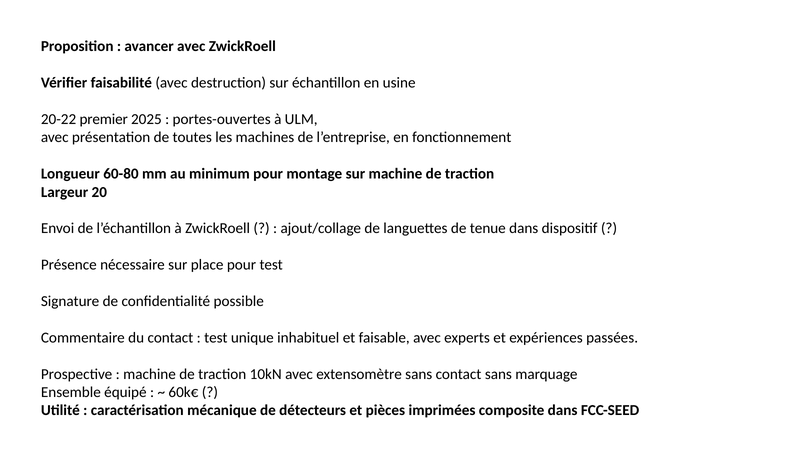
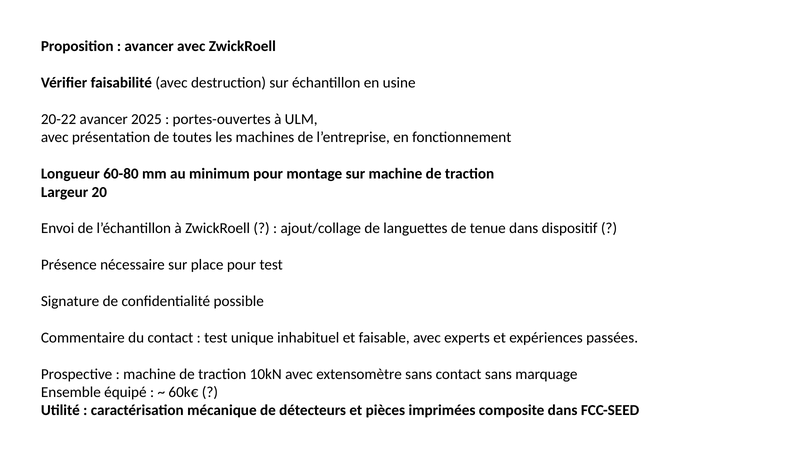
20-22 premier: premier -> avancer (104, 119)
